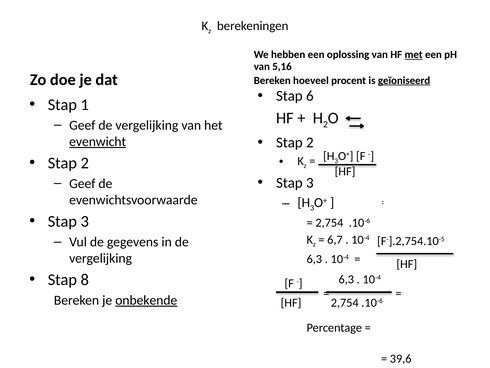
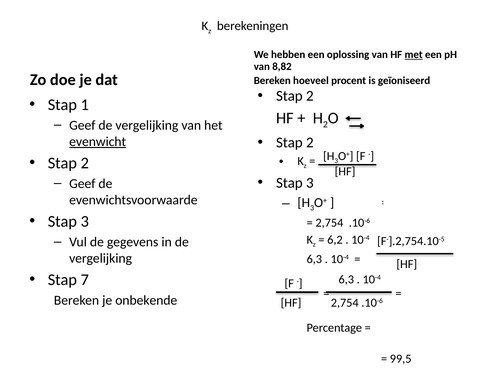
5,16: 5,16 -> 8,82 (282, 66)
geïoniseerd underline: present -> none (404, 80)
6: 6 -> 2 (310, 96)
6,7: 6,7 -> 6,2 (335, 240)
8: 8 -> 7 (85, 279)
onbekende underline: present -> none (146, 300)
39,6: 39,6 -> 99,5 (401, 358)
